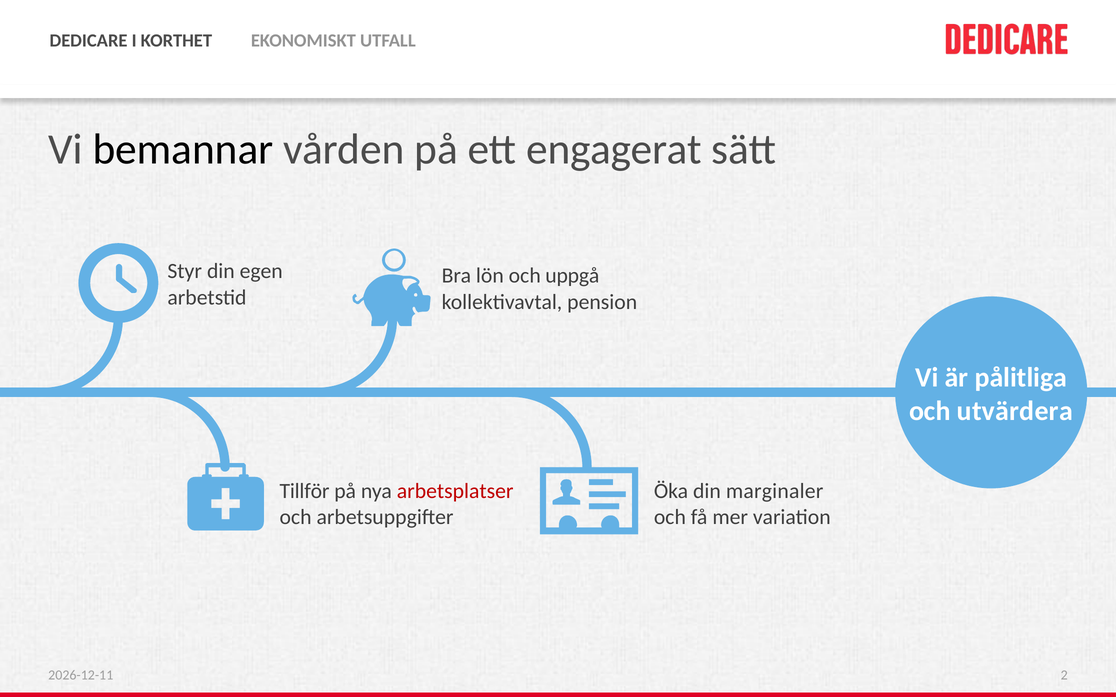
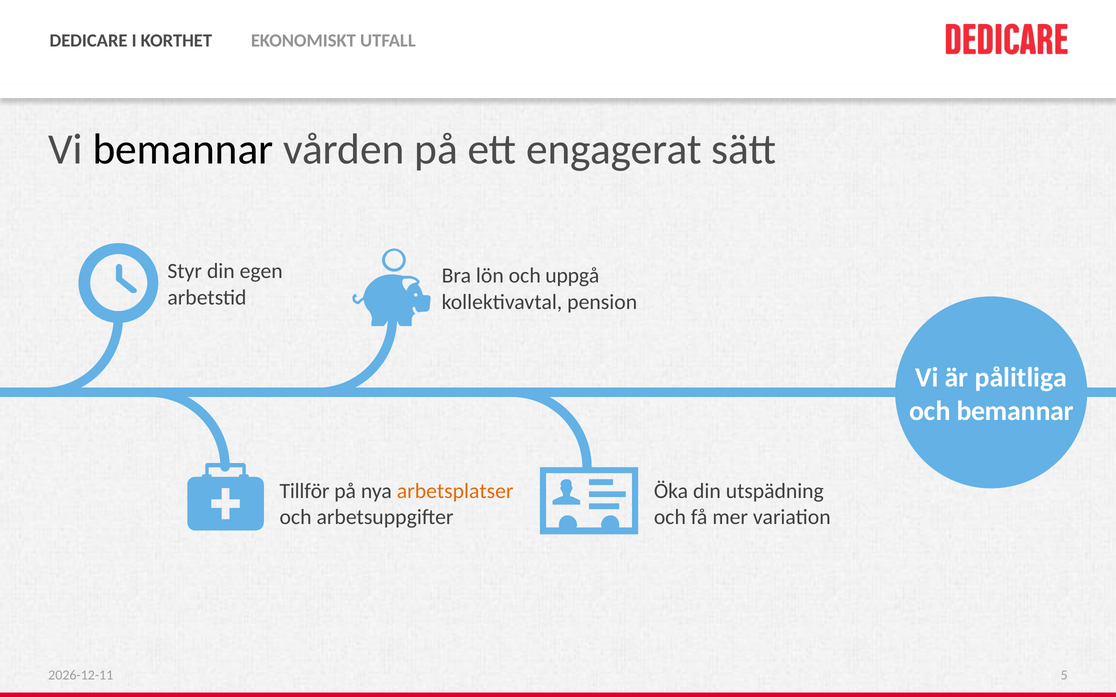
och utvärdera: utvärdera -> bemannar (1015, 411)
arbetsplatser colour: red -> orange (455, 491)
marginaler: marginaler -> utspädning (775, 491)
2: 2 -> 5 (1064, 676)
